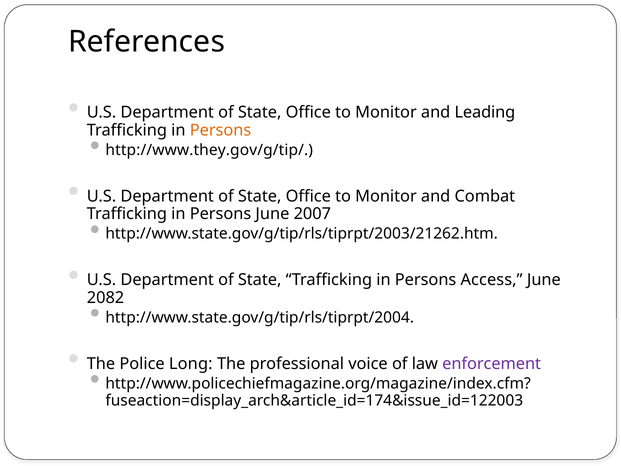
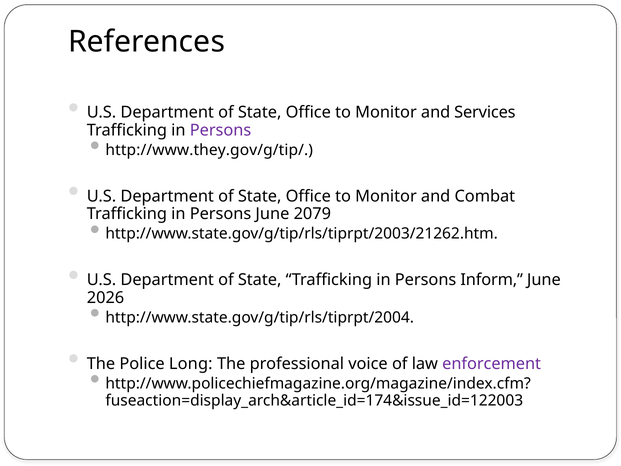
Leading: Leading -> Services (485, 112)
Persons colour: orange -> purple (221, 130)
2007: 2007 -> 2079 (312, 214)
Access: Access -> Inform (492, 280)
2082: 2082 -> 2026 (106, 297)
